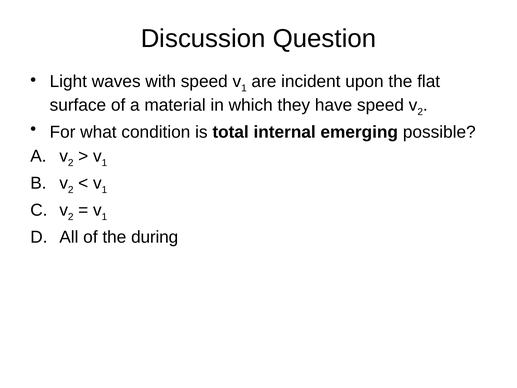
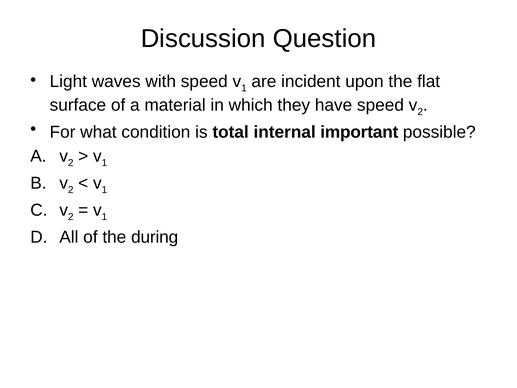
emerging: emerging -> important (359, 132)
